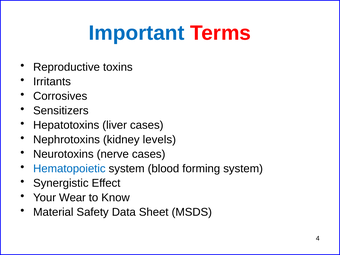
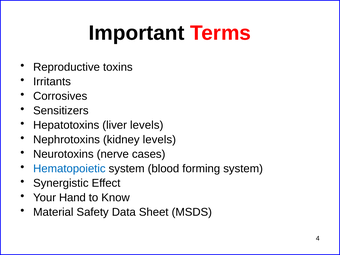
Important colour: blue -> black (137, 33)
liver cases: cases -> levels (147, 125)
Wear: Wear -> Hand (72, 198)
